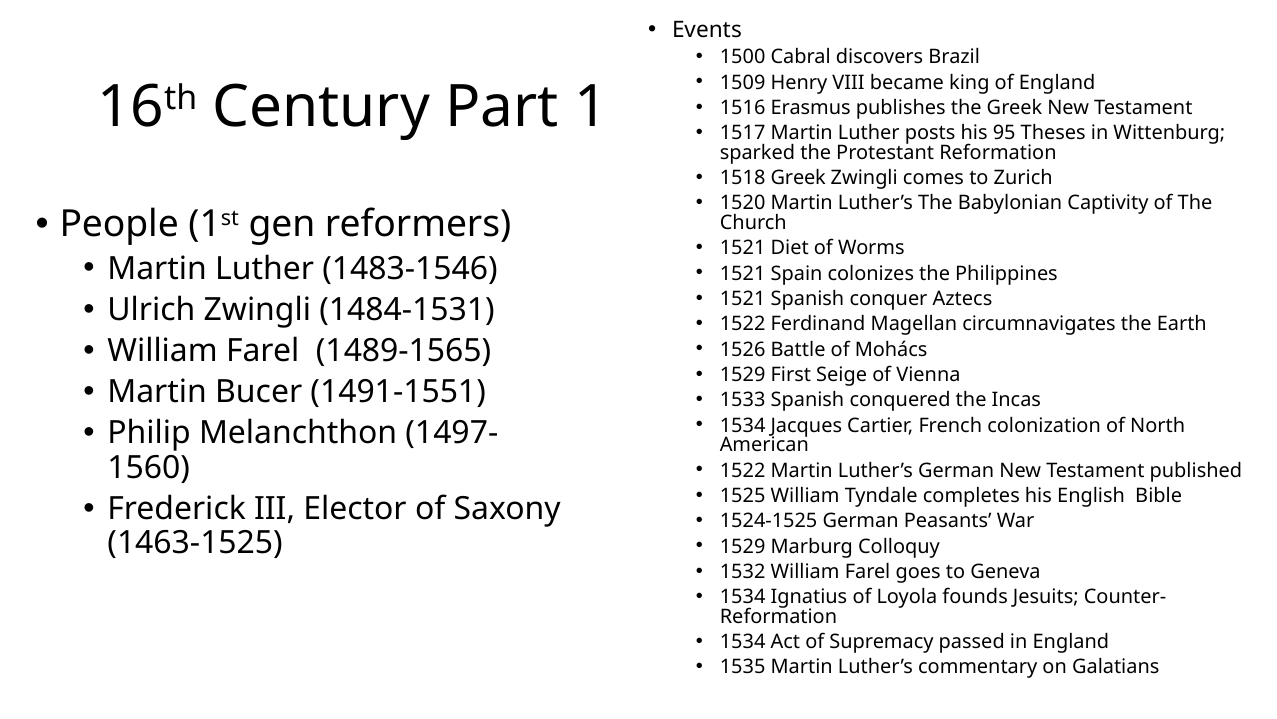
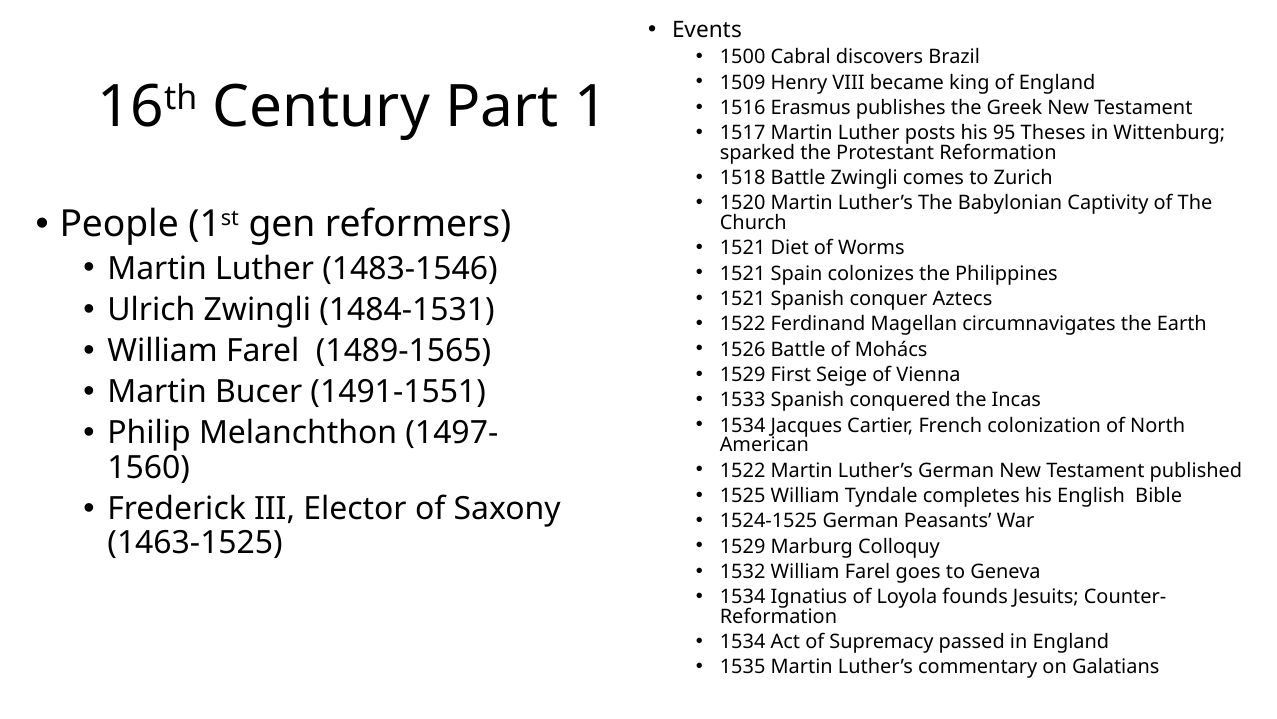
1518 Greek: Greek -> Battle (798, 178)
